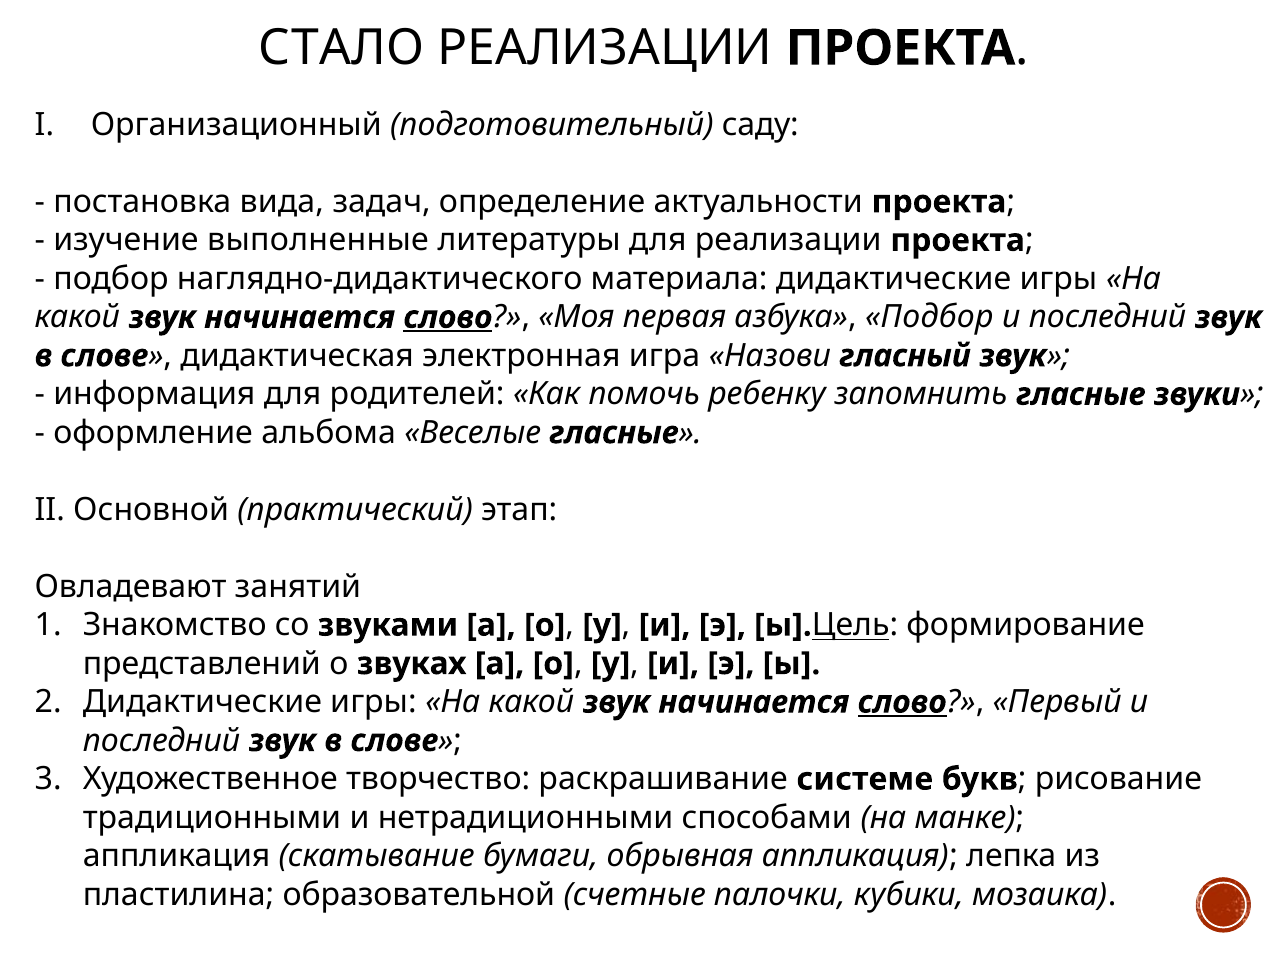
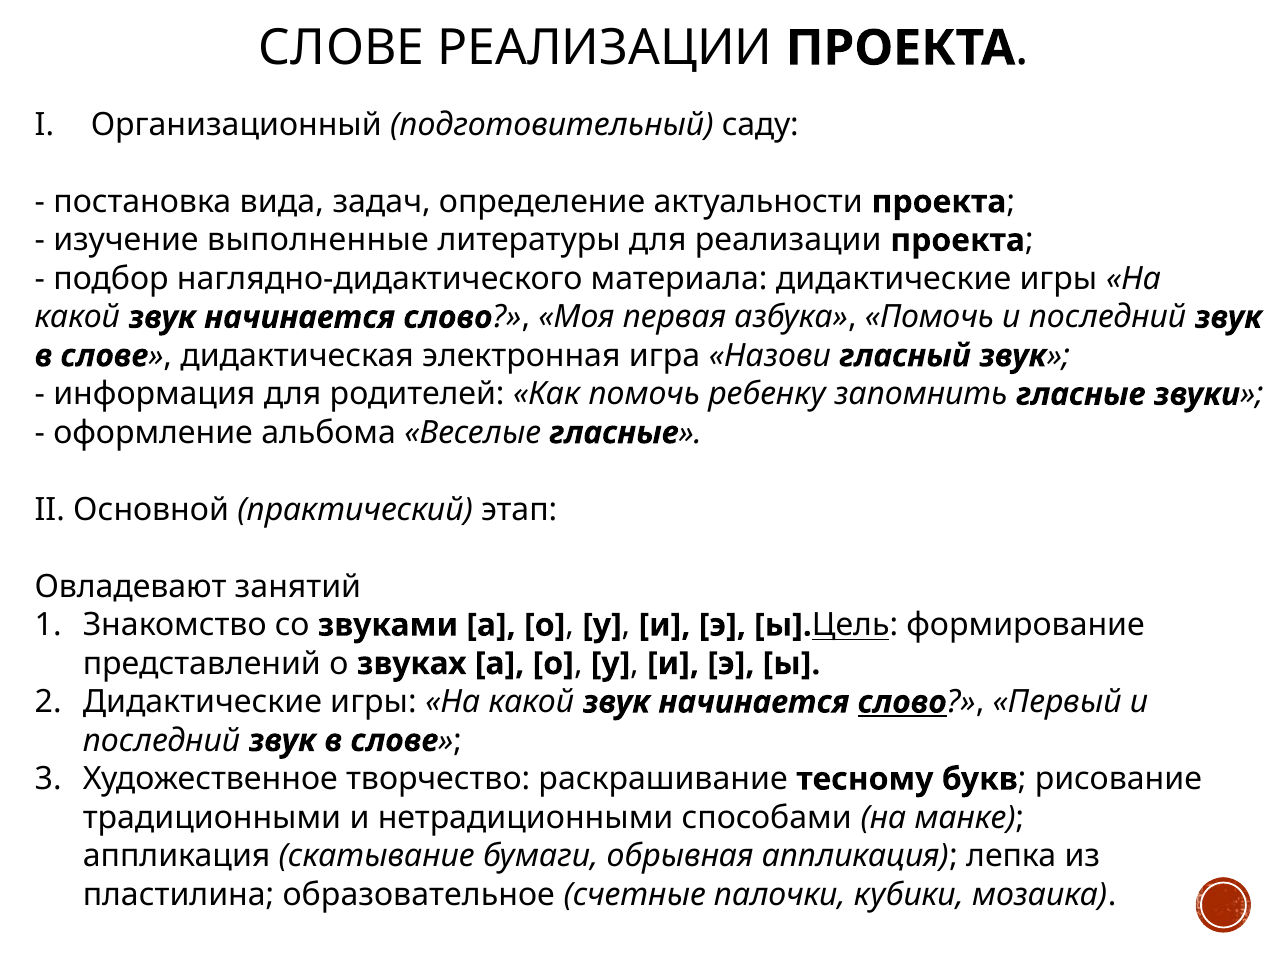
СТАЛО: СТАЛО -> СЛОВЕ (342, 48)
слово underline: present -> none (448, 317)
азбука Подбор: Подбор -> Помочь (930, 317)
системе: системе -> тесному (865, 779)
образовательной: образовательной -> образовательное (419, 895)
